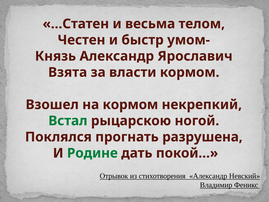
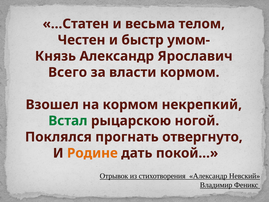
Взята: Взята -> Всего (68, 72)
разрушена: разрушена -> отвергнуто (202, 137)
Родине colour: green -> orange (92, 153)
